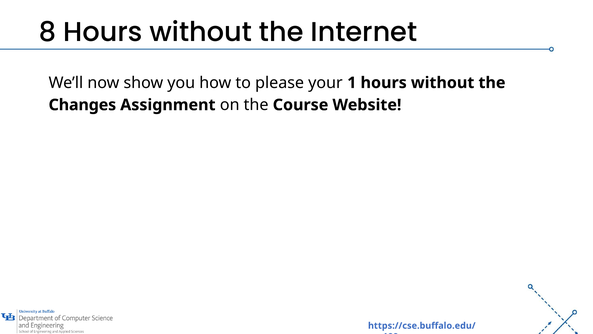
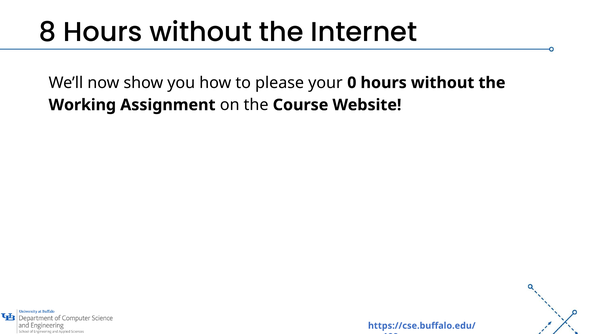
1: 1 -> 0 (352, 83)
Changes: Changes -> Working (82, 105)
